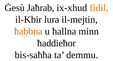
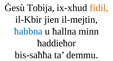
Jaħrab: Jaħrab -> Tobija (41, 8)
lura: lura -> jien (52, 20)
ħabbna colour: orange -> blue (28, 31)
